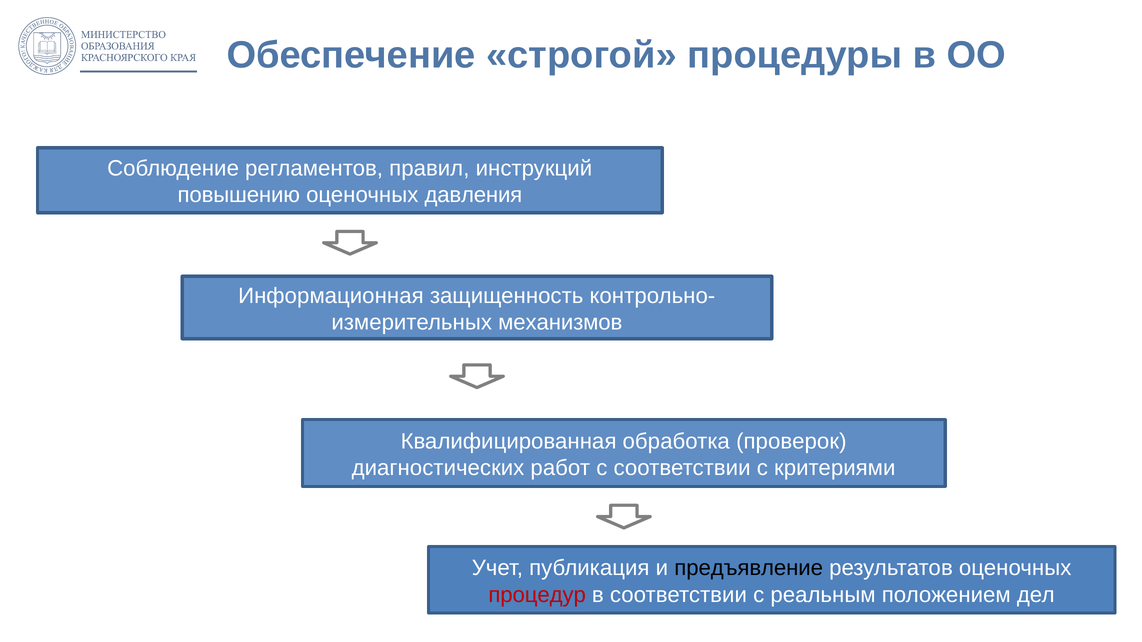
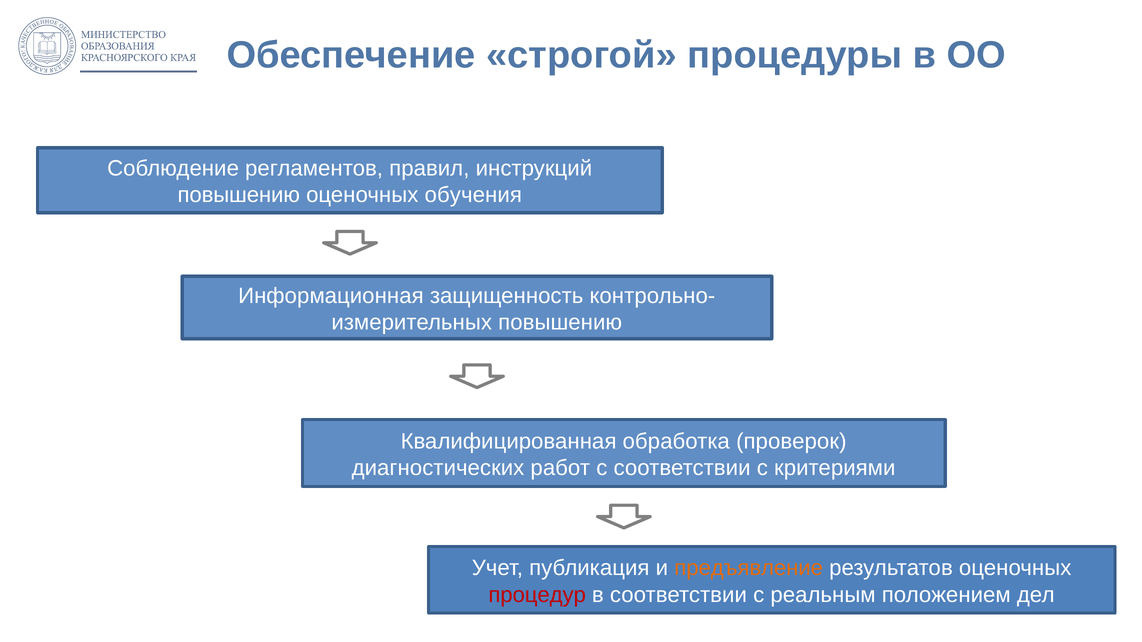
давления: давления -> обучения (473, 195)
механизмов: механизмов -> повышению (560, 323)
предъявление colour: black -> orange (749, 568)
